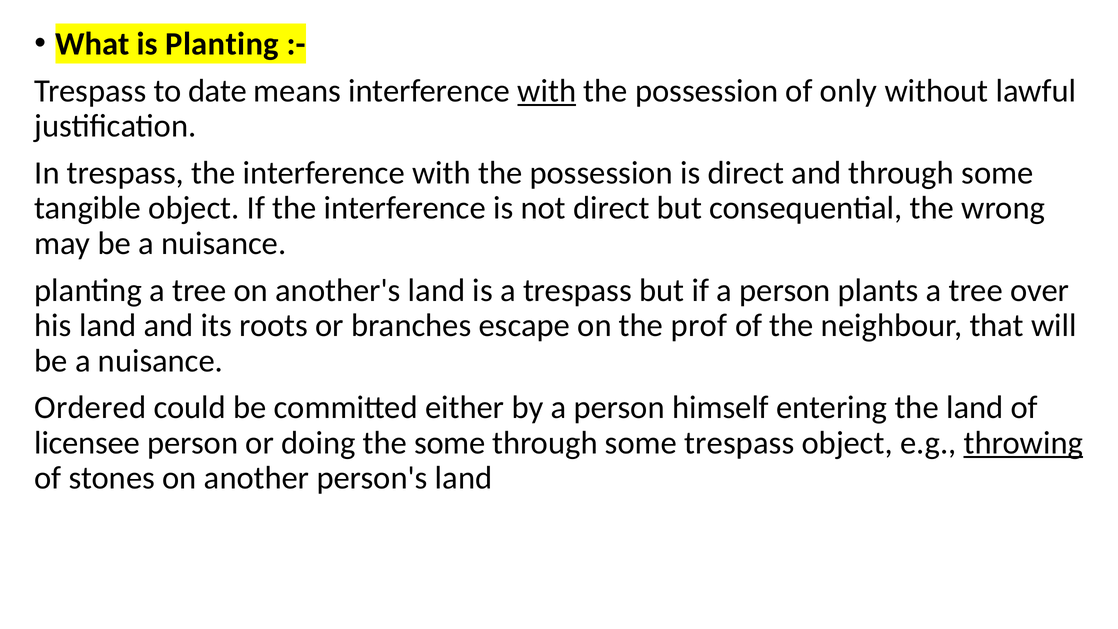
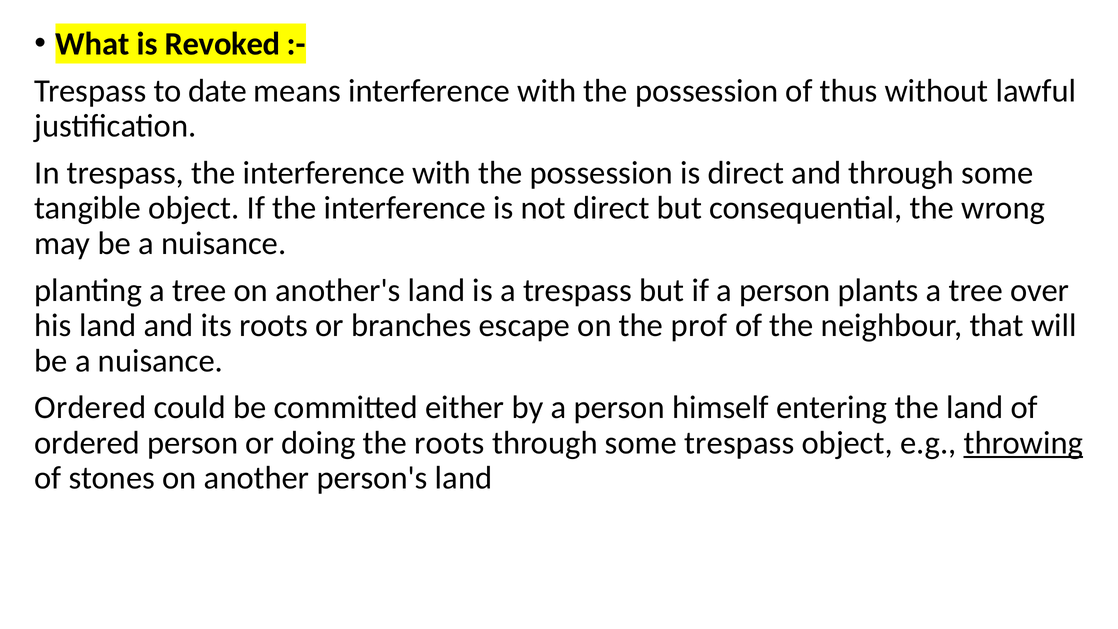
is Planting: Planting -> Revoked (222, 44)
with underline: present -> none (547, 91)
only: only -> thus (849, 91)
licensee: licensee -> ordered (87, 443)
the some: some -> roots (449, 443)
